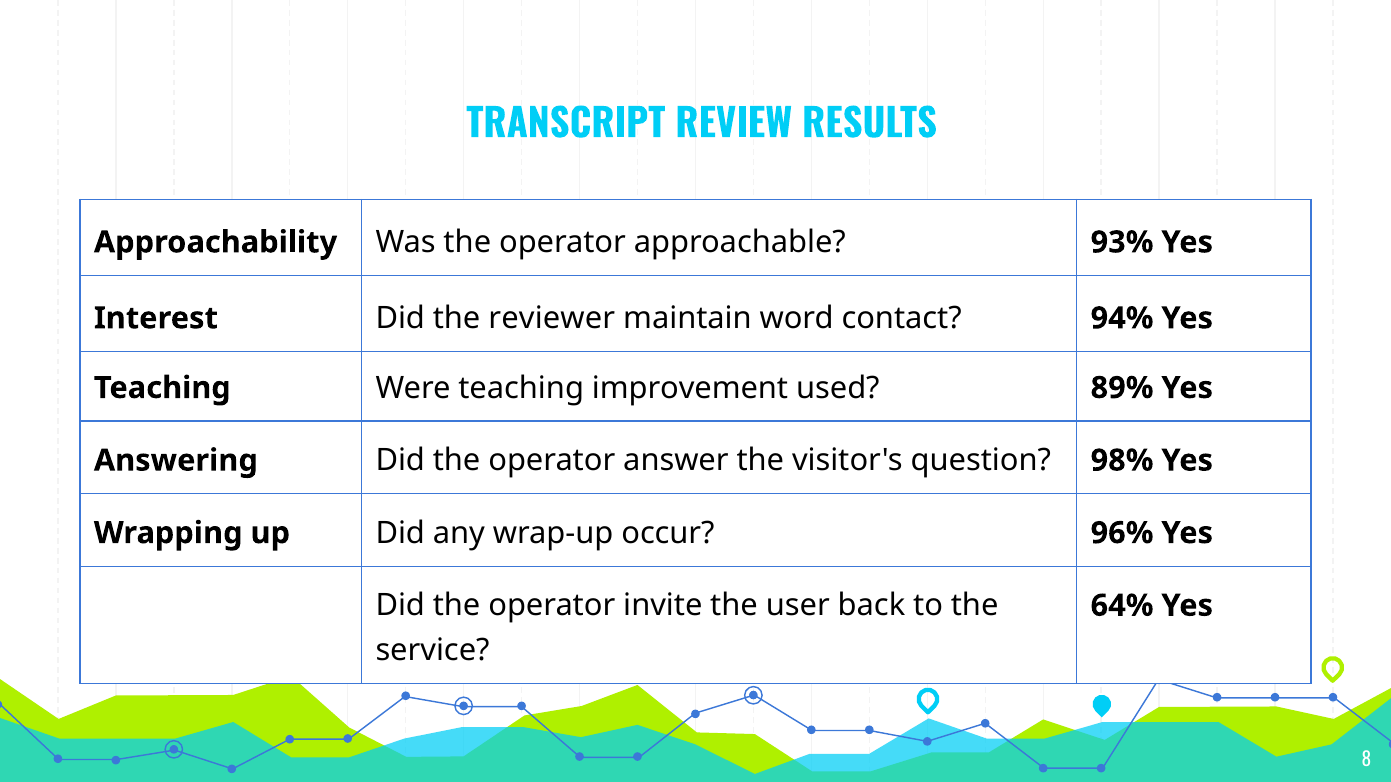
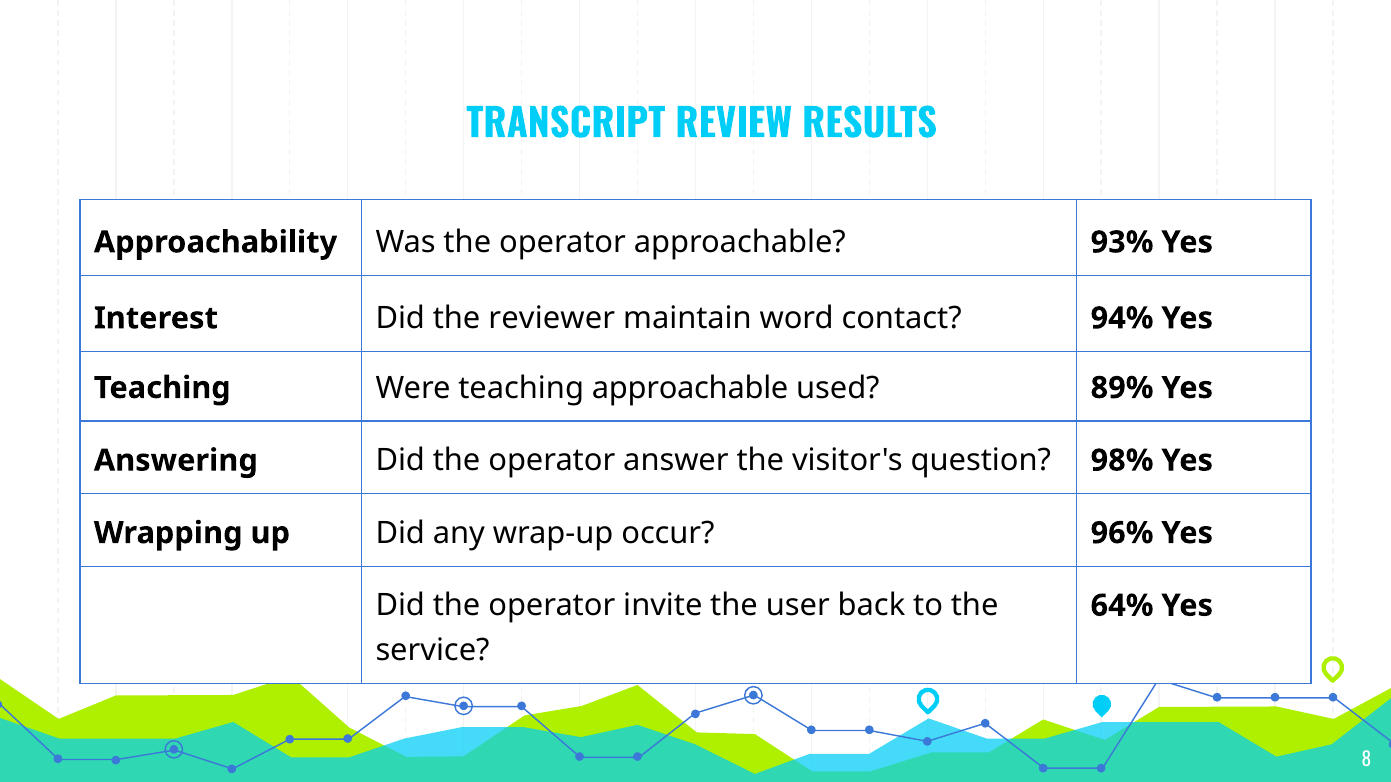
teaching improvement: improvement -> approachable (690, 388)
